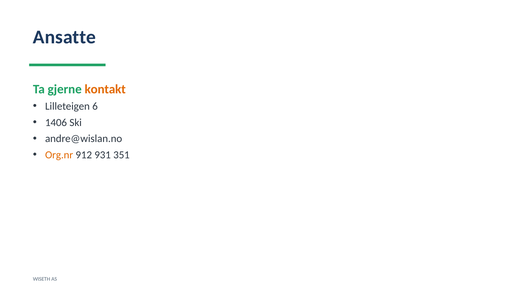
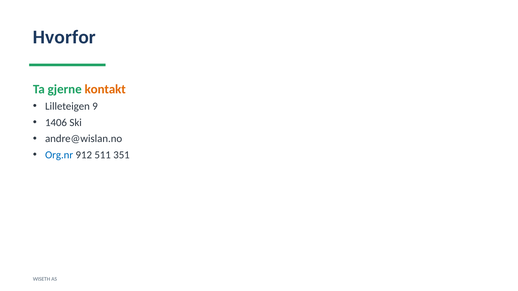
Ansatte: Ansatte -> Hvorfor (64, 37)
6: 6 -> 9 (95, 107)
Org.nr colour: orange -> blue (59, 155)
931: 931 -> 511 (103, 155)
